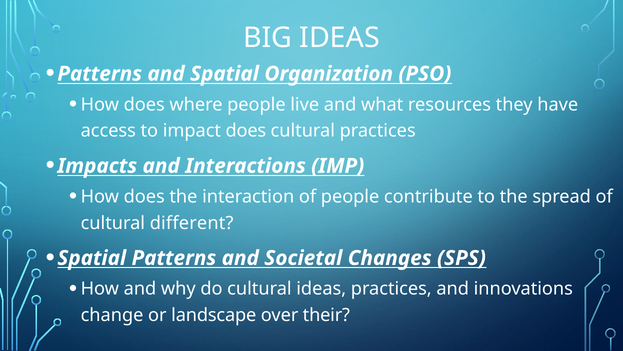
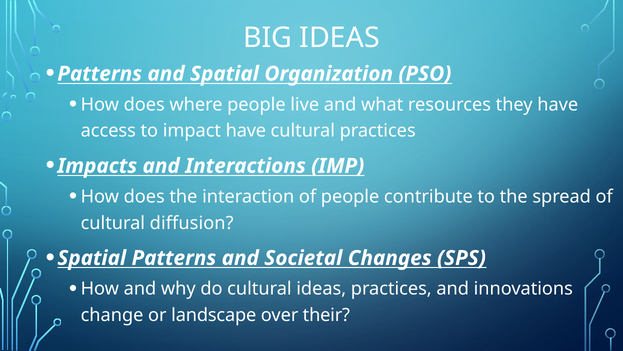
impact does: does -> have (246, 131)
different: different -> diffusion (192, 223)
